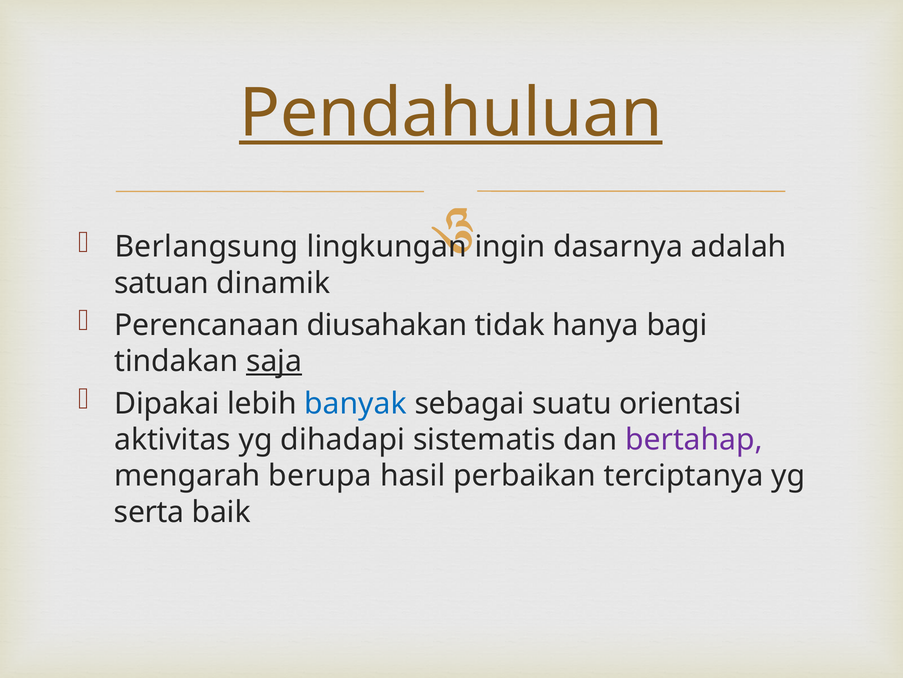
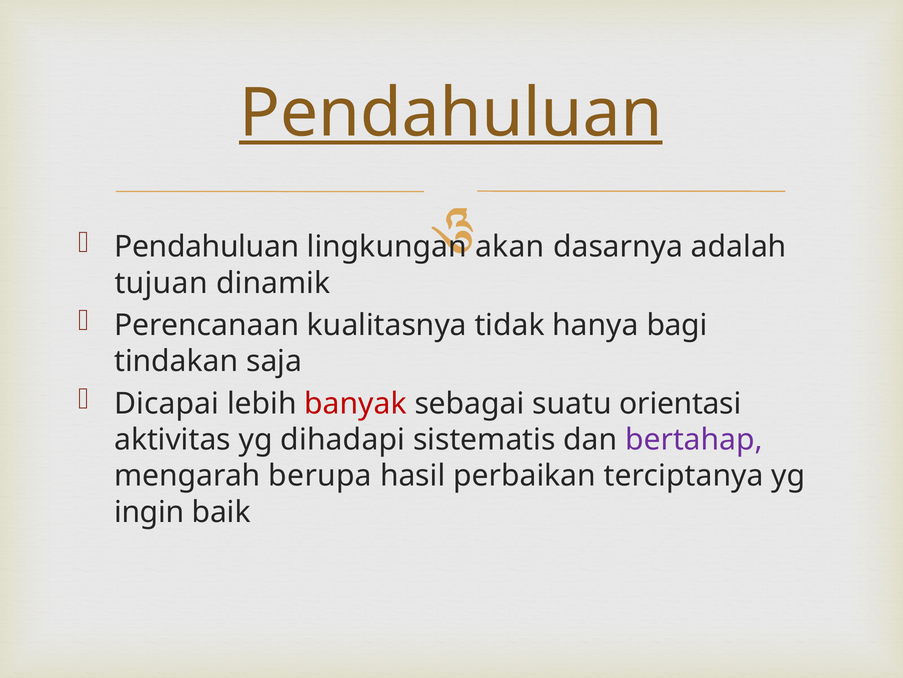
Berlangsung: Berlangsung -> Pendahuluan (207, 247)
ingin: ingin -> akan (510, 247)
satuan: satuan -> tujuan (161, 283)
diusahakan: diusahakan -> kualitasnya (387, 325)
saja underline: present -> none (274, 361)
Dipakai: Dipakai -> Dicapai (167, 403)
banyak colour: blue -> red (356, 403)
serta: serta -> ingin (149, 512)
